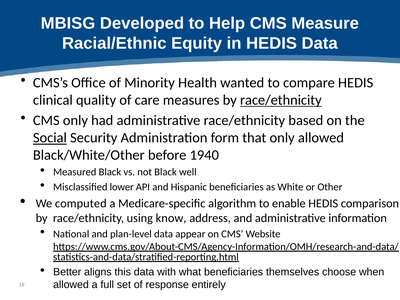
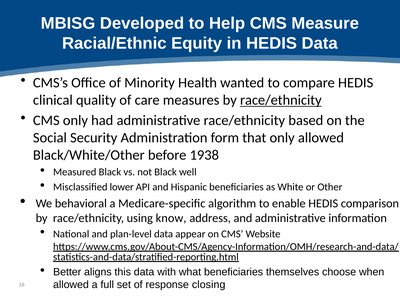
Social underline: present -> none (50, 138)
1940: 1940 -> 1938 (204, 155)
computed: computed -> behavioral (81, 203)
entirely: entirely -> closing (209, 285)
